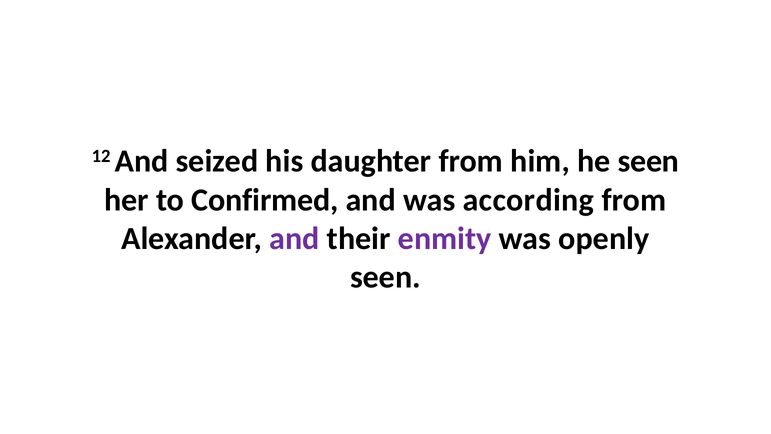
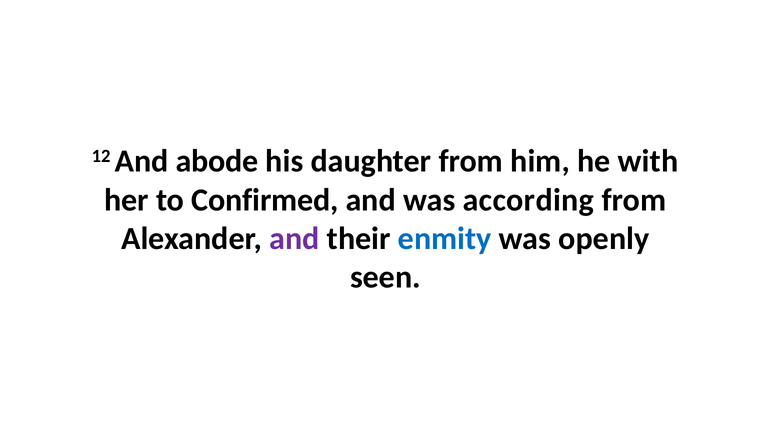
seized: seized -> abode (217, 161)
he seen: seen -> with (648, 161)
enmity colour: purple -> blue (445, 238)
